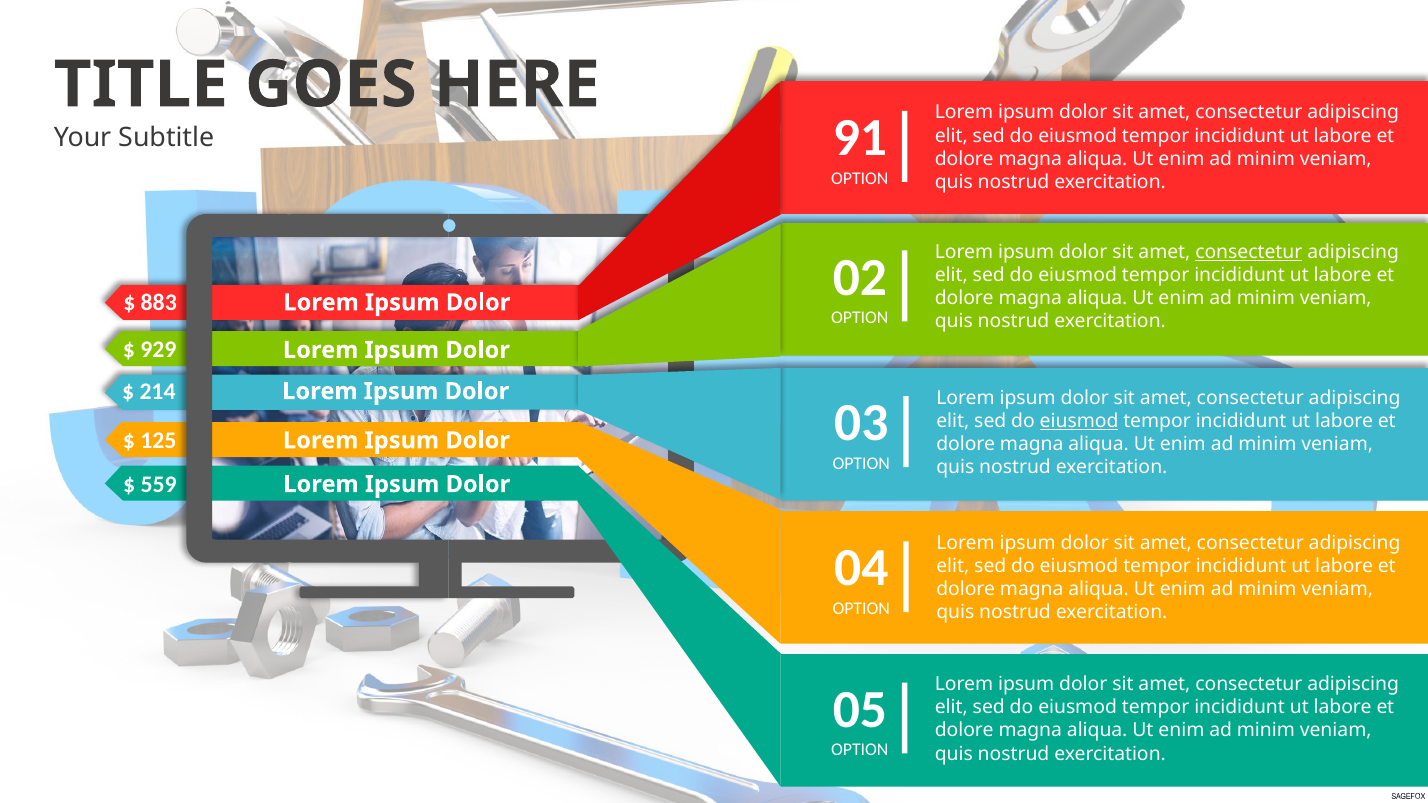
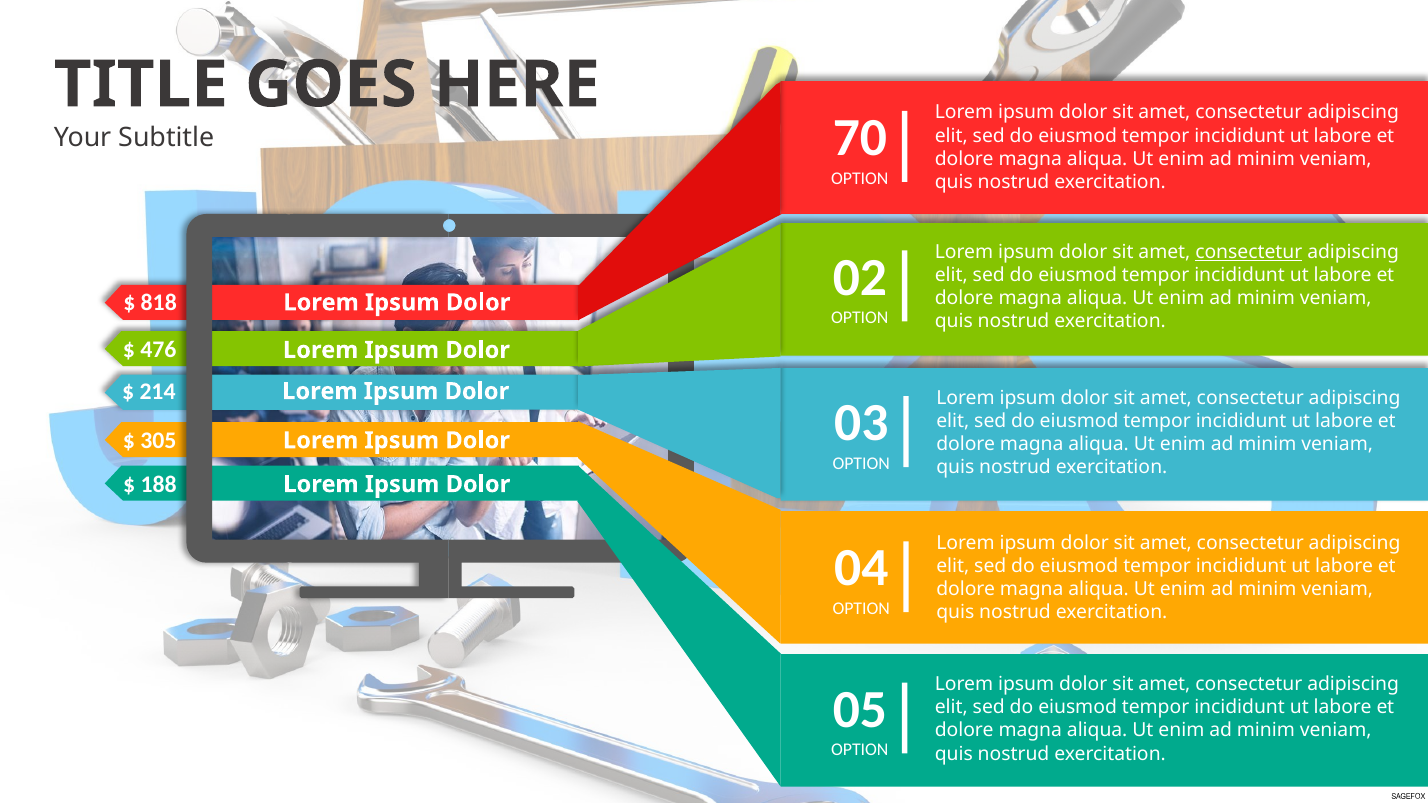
91: 91 -> 70 (860, 138)
883: 883 -> 818 (159, 303)
929: 929 -> 476 (158, 350)
eiusmod underline: present -> none (1079, 421)
125: 125 -> 305 (158, 440)
559: 559 -> 188 (159, 484)
